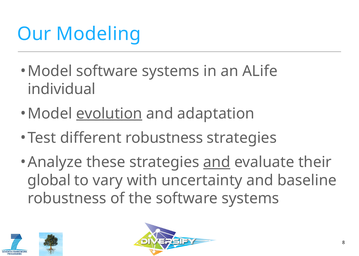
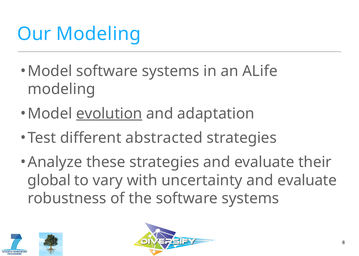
individual: individual -> modeling (62, 89)
different robustness: robustness -> abstracted (164, 138)
and underline: present -> none (217, 162)
uncertainty and baseline: baseline -> evaluate (307, 181)
